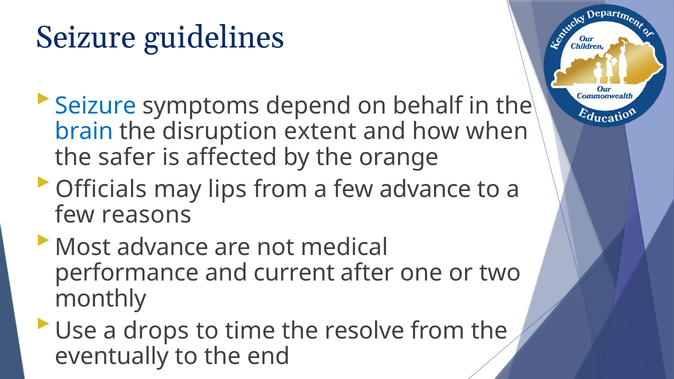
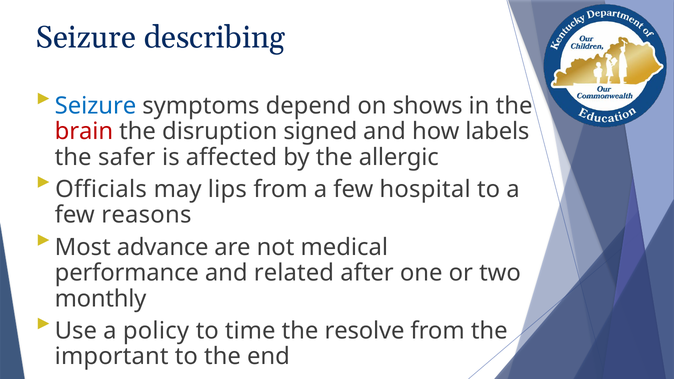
guidelines: guidelines -> describing (214, 37)
behalf: behalf -> shows (428, 106)
brain colour: blue -> red (84, 132)
extent: extent -> signed (320, 132)
when: when -> labels (497, 132)
orange: orange -> allergic (399, 157)
few advance: advance -> hospital (425, 189)
current: current -> related (294, 273)
drops: drops -> policy (156, 331)
eventually: eventually -> important (112, 357)
